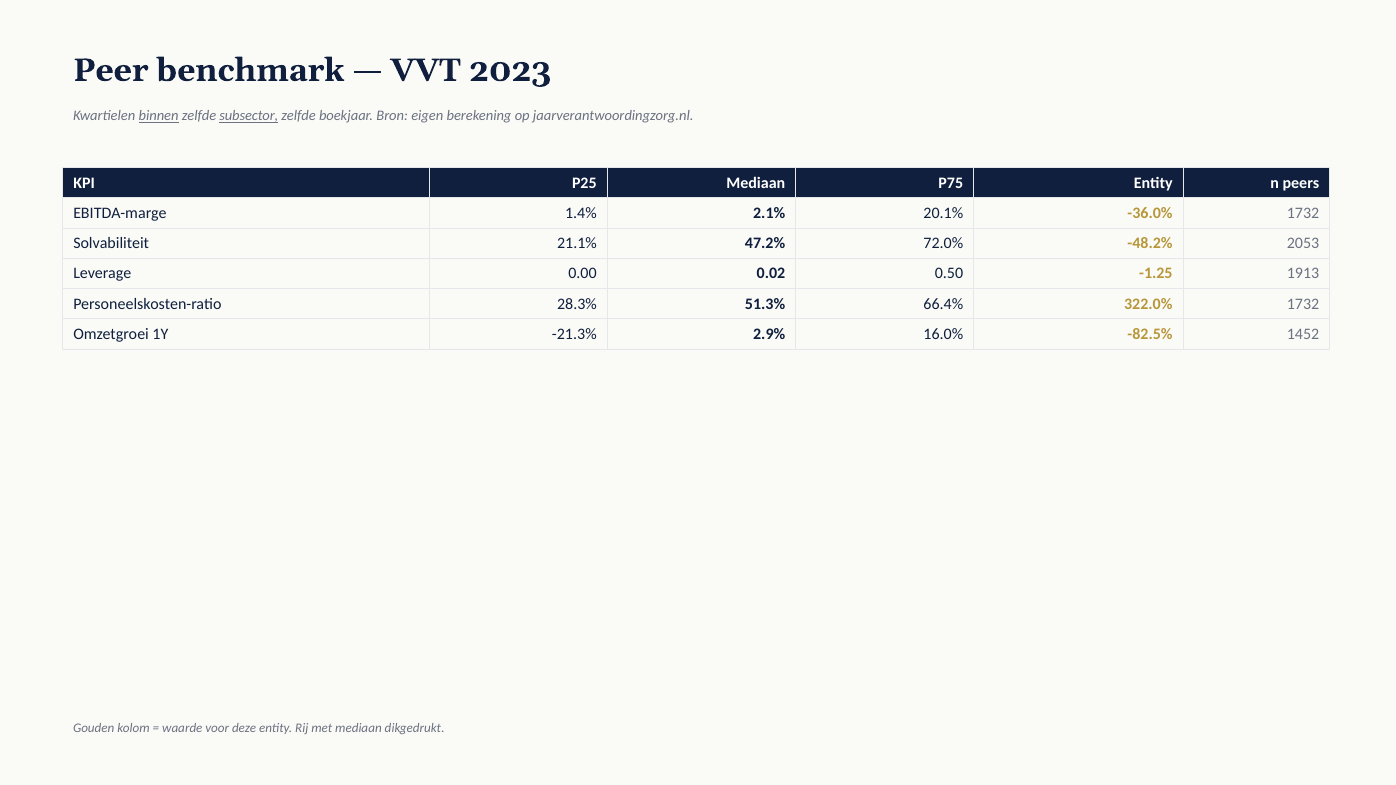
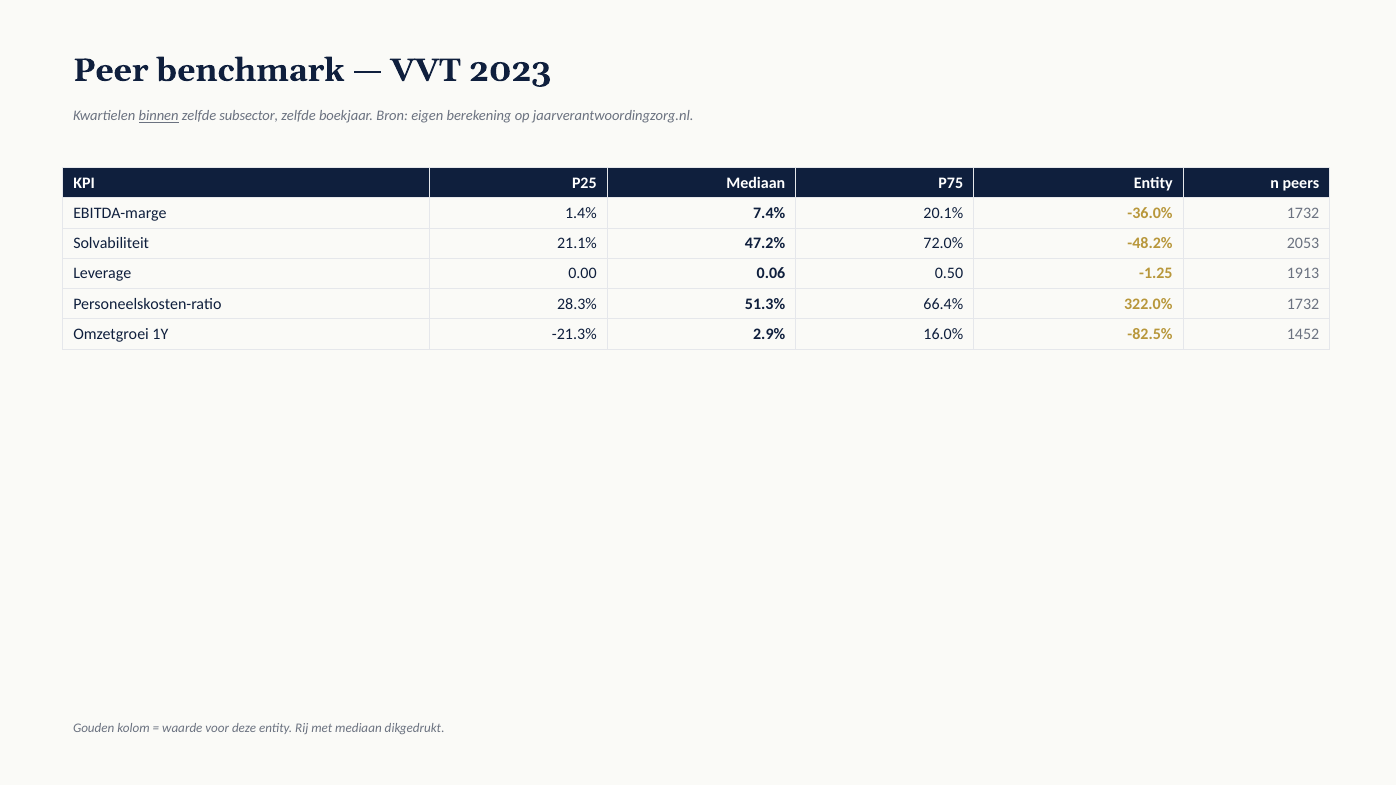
subsector underline: present -> none (249, 116)
2.1%: 2.1% -> 7.4% (769, 213)
0.02: 0.02 -> 0.06 (771, 274)
